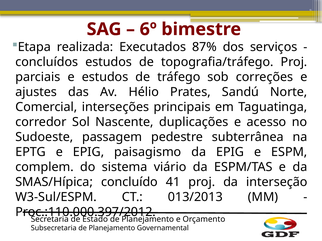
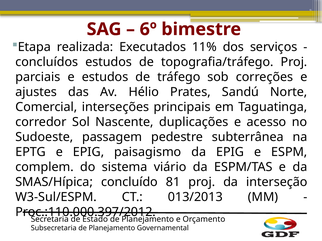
87%: 87% -> 11% (204, 47)
41: 41 -> 81 (173, 182)
